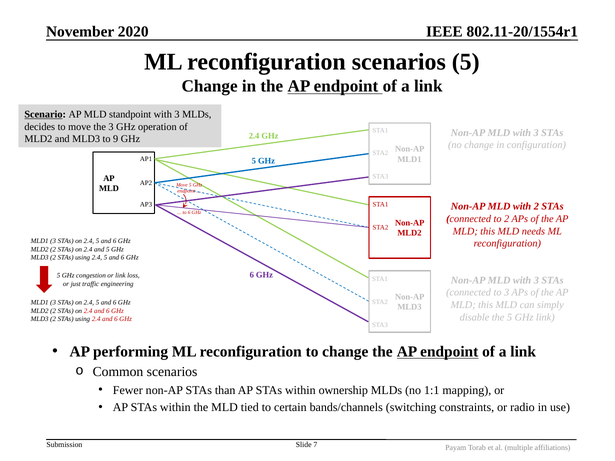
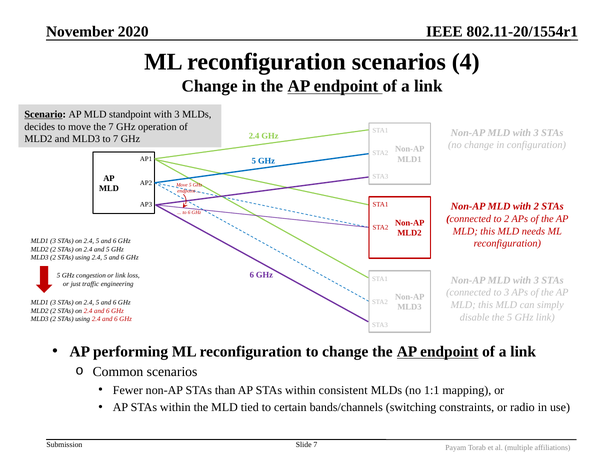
scenarios 5: 5 -> 4 (466, 62)
the 3: 3 -> 7 (111, 127)
to 9: 9 -> 7 (116, 139)
ownership: ownership -> consistent (343, 390)
